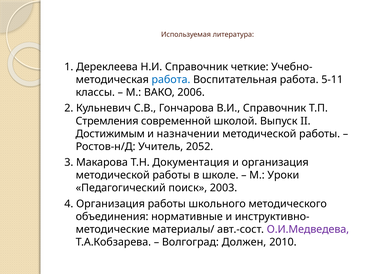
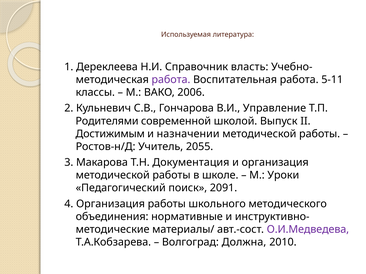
четкие: четкие -> власть (250, 67)
работа colour: blue -> purple (171, 80)
В.И Справочник: Справочник -> Управление (275, 108)
Стремления: Стремления -> Родителями (107, 121)
2052: 2052 -> 2055 (200, 147)
2003: 2003 -> 2091 (224, 188)
Должен: Должен -> Должна (244, 243)
